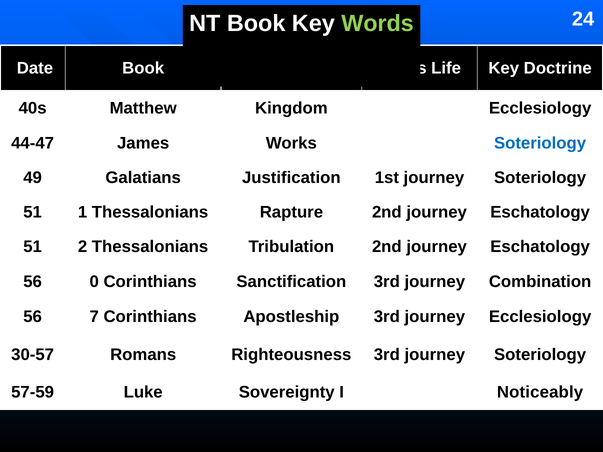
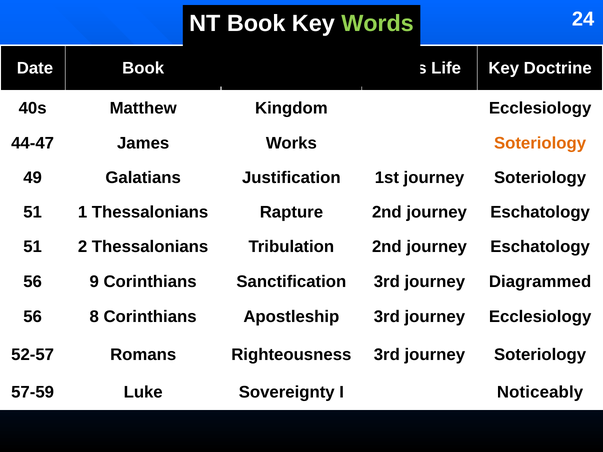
Soteriology colour: blue -> orange (540, 143)
0: 0 -> 9 (94, 282)
Combination: Combination -> Diagrammed (540, 282)
7: 7 -> 8 (94, 317)
30-57: 30-57 -> 52-57 (33, 355)
